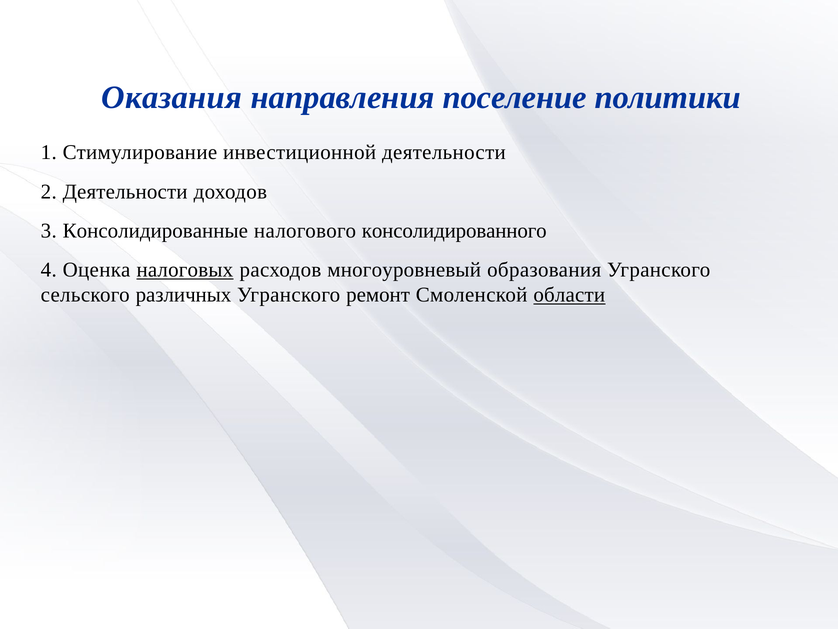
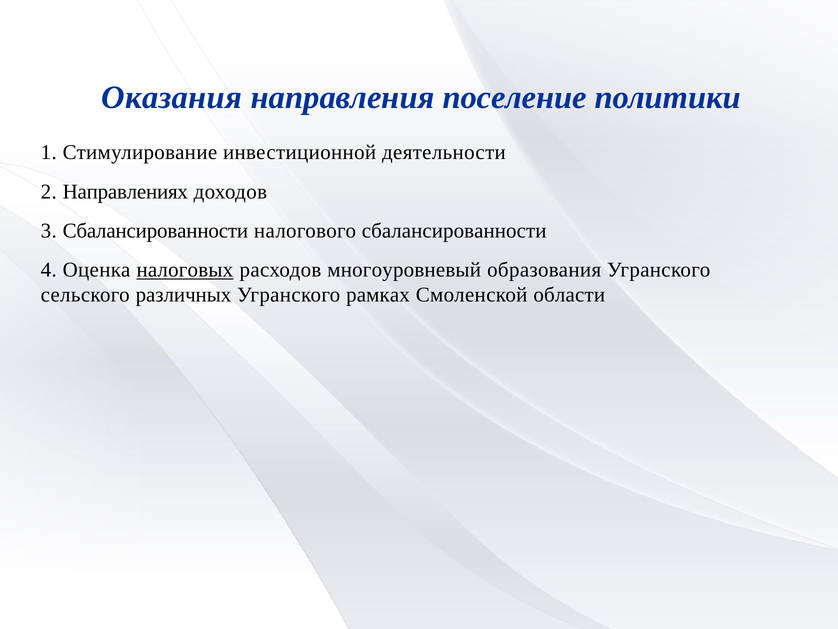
2 Деятельности: Деятельности -> Направлениях (125, 191)
3 Консолидированные: Консолидированные -> Сбалансированности (155, 231)
налогового консолидированного: консолидированного -> сбалансированности (454, 231)
ремонт: ремонт -> рамках (378, 295)
области underline: present -> none (569, 295)
